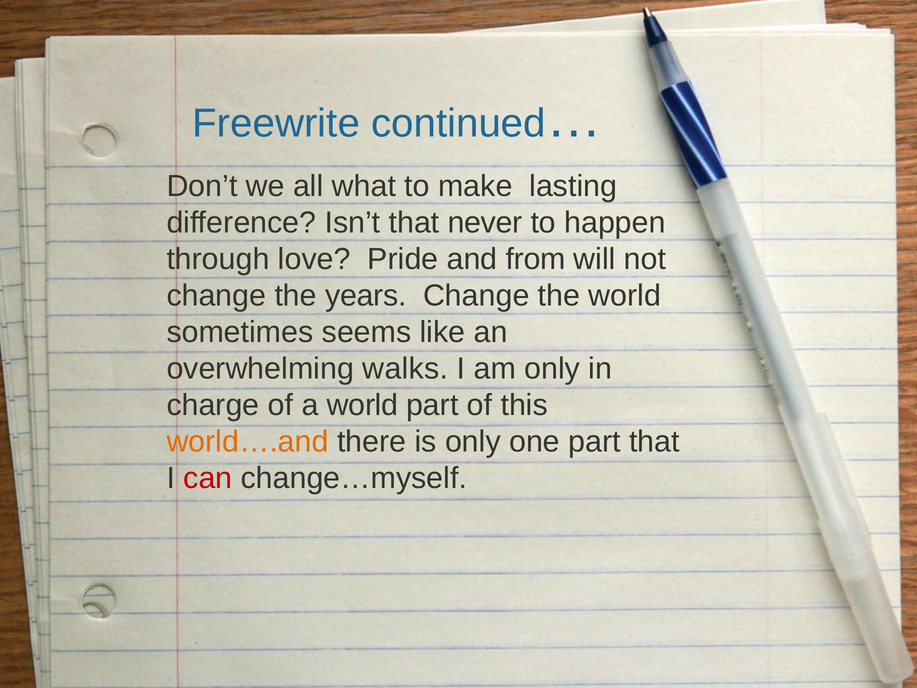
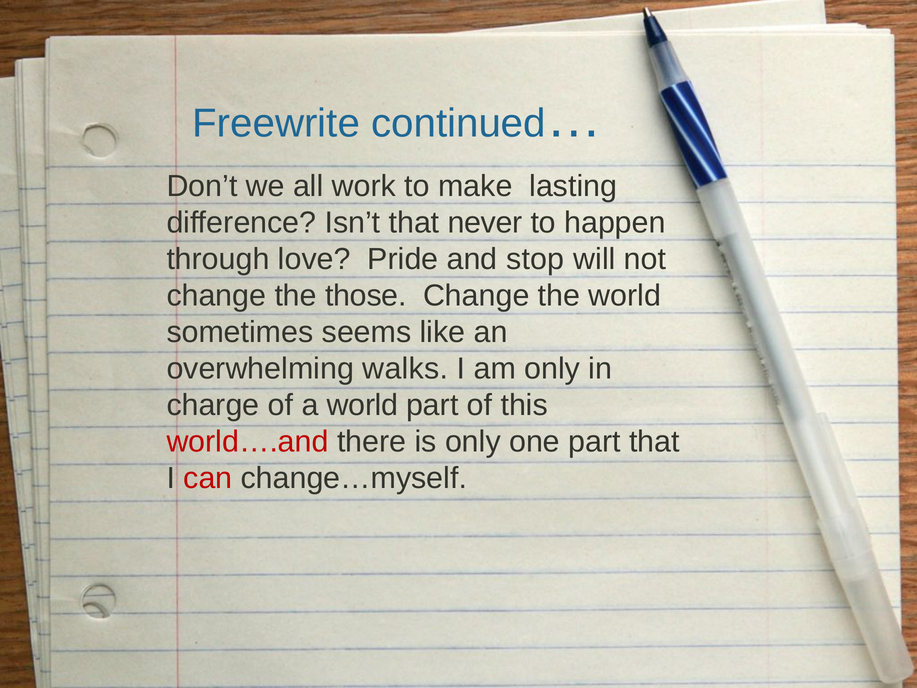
what: what -> work (364, 186)
from: from -> stop (535, 259)
years: years -> those (366, 295)
world….and colour: orange -> red (248, 442)
